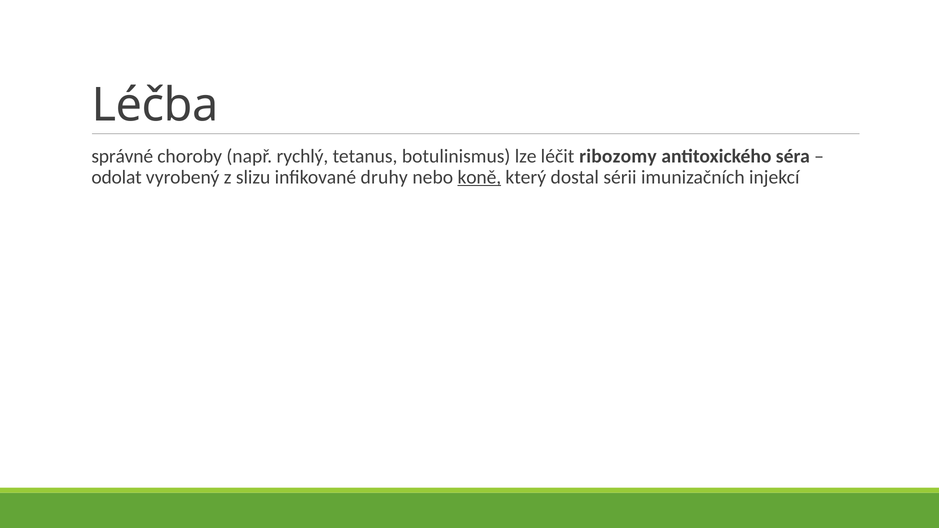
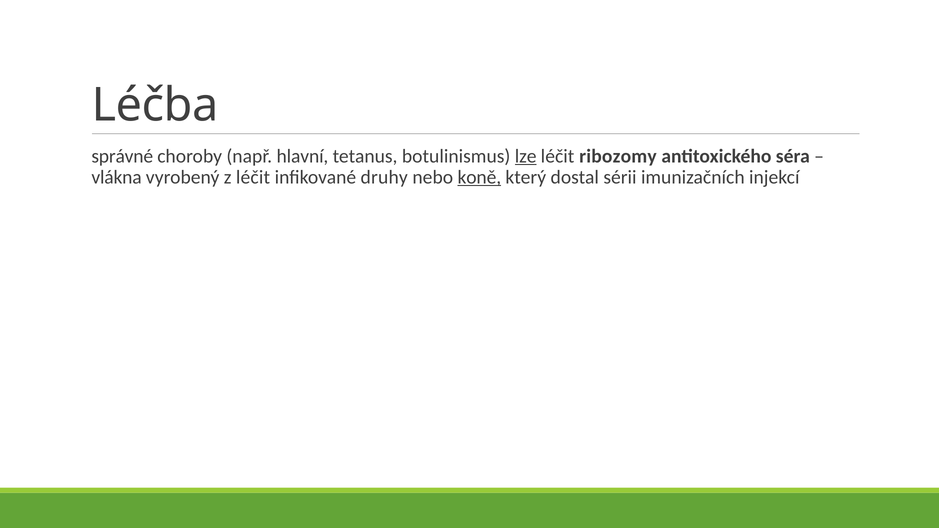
rychlý: rychlý -> hlavní (302, 156)
lze underline: none -> present (526, 156)
odolat: odolat -> vlákna (117, 177)
z slizu: slizu -> léčit (253, 177)
